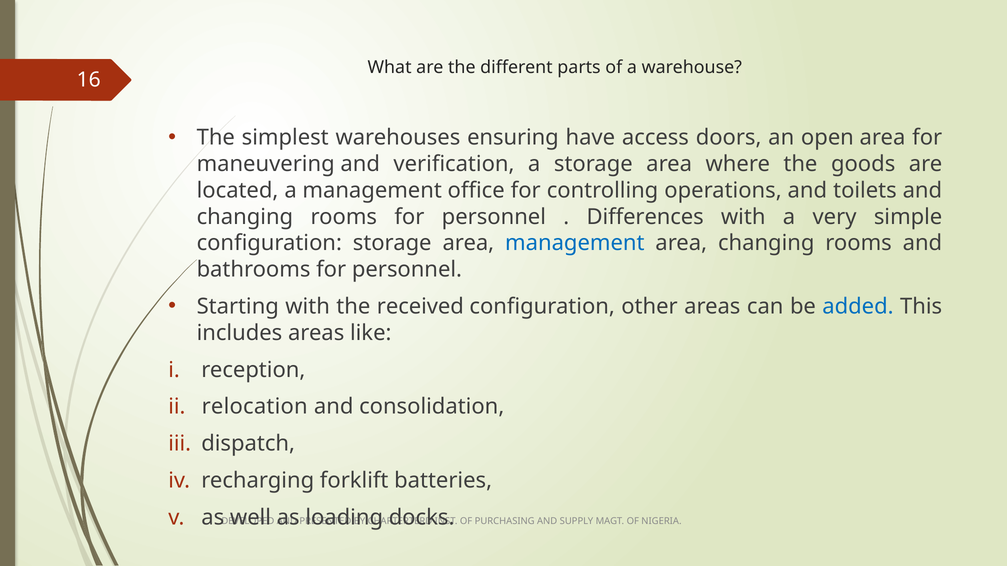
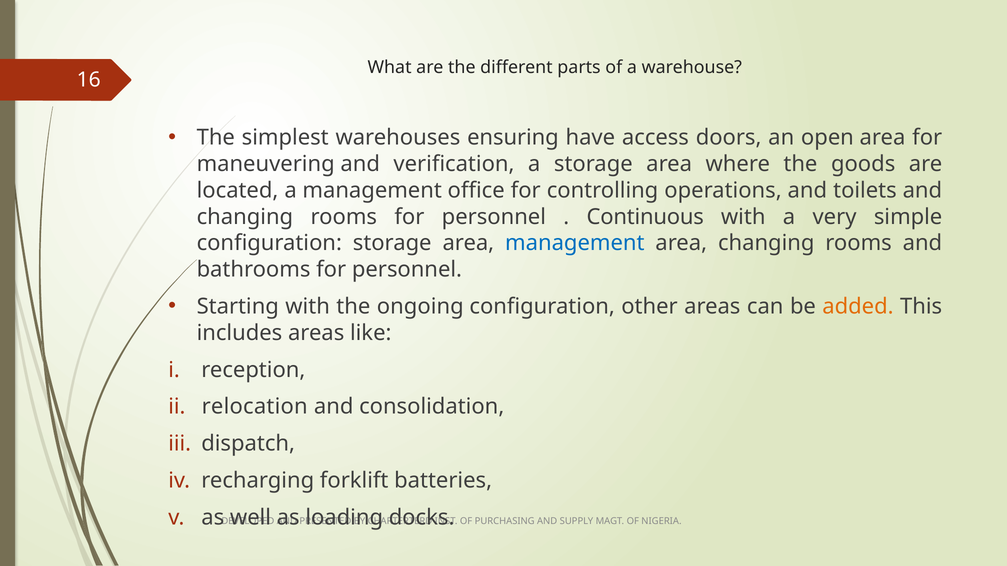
Differences: Differences -> Continuous (645, 217)
received: received -> ongoing (420, 307)
added colour: blue -> orange (858, 307)
